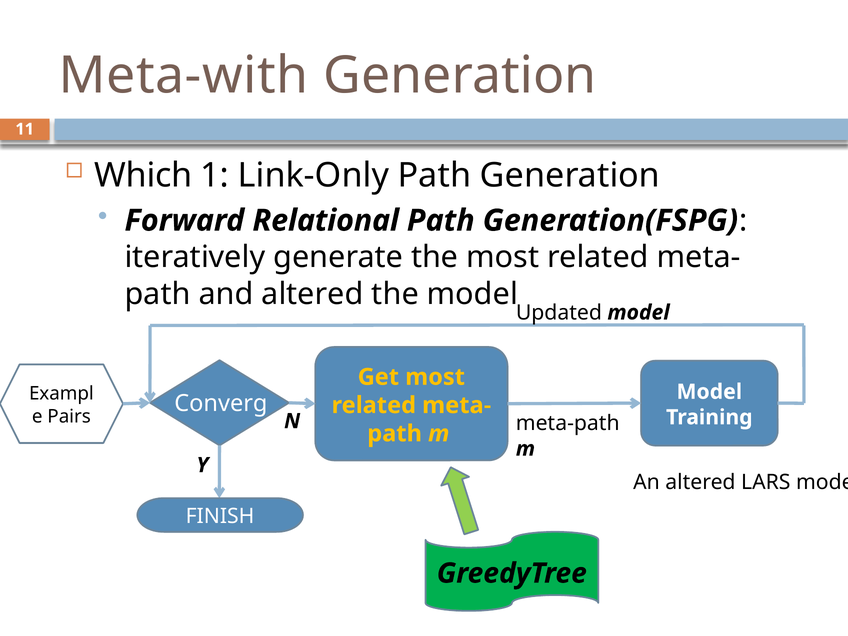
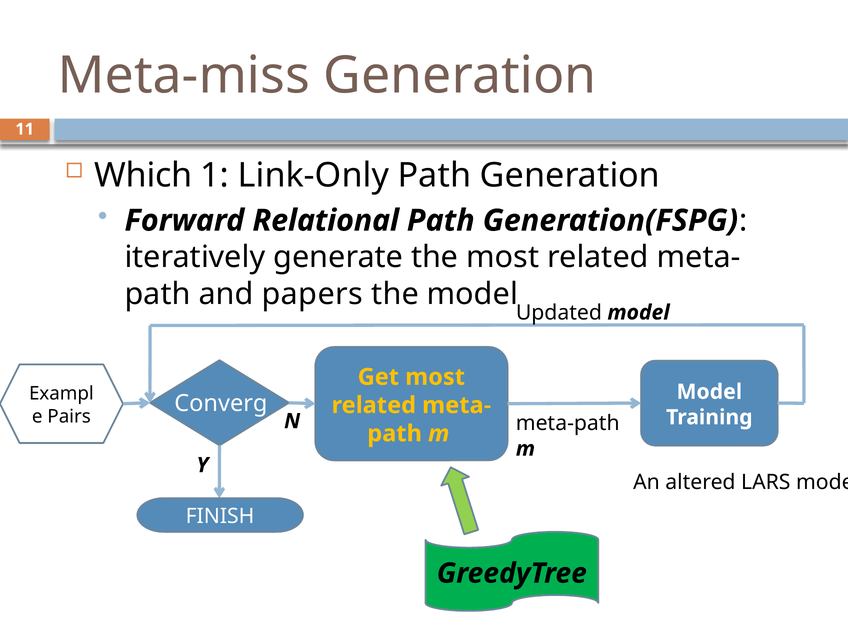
Meta-with: Meta-with -> Meta-miss (184, 76)
and altered: altered -> papers (312, 294)
